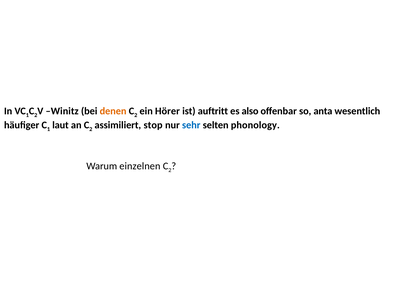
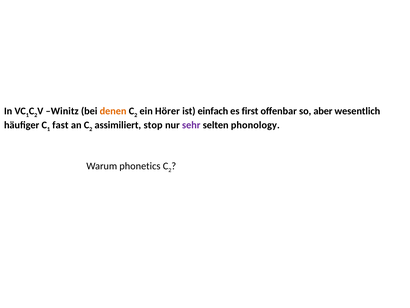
auftritt: auftritt -> einfach (213, 111)
also: also -> first (250, 111)
anta: anta -> aber (323, 111)
laut: laut -> fast (60, 125)
sehr colour: blue -> purple (191, 125)
einzelnen: einzelnen -> phonetics (140, 166)
